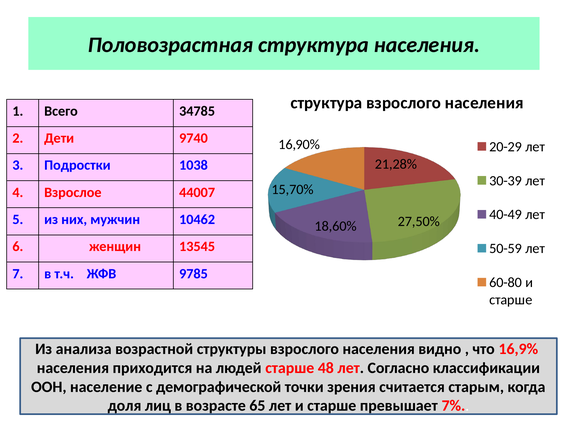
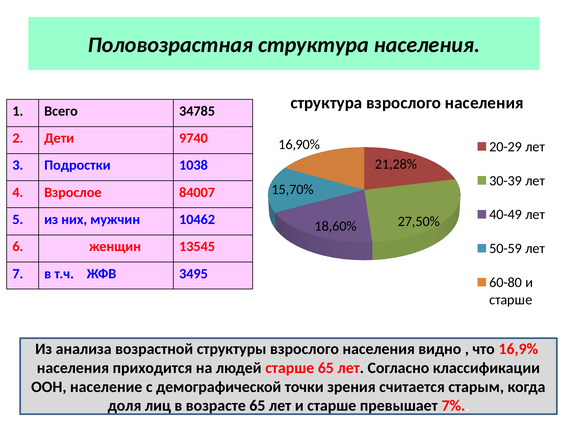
44007: 44007 -> 84007 (197, 192)
9785: 9785 -> 3495 (193, 274)
старше 48: 48 -> 65 (326, 368)
